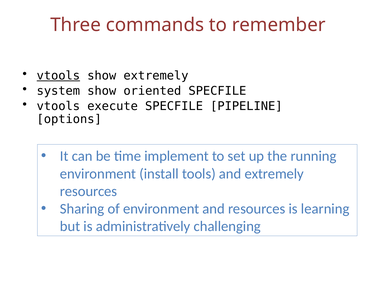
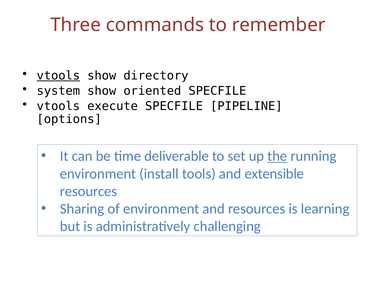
show extremely: extremely -> directory (156, 76)
implement: implement -> deliverable (177, 156)
the underline: none -> present (277, 156)
and extremely: extremely -> extensible (274, 174)
